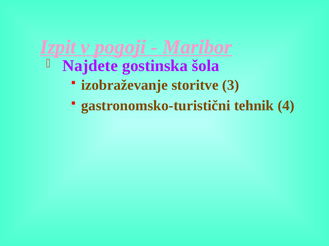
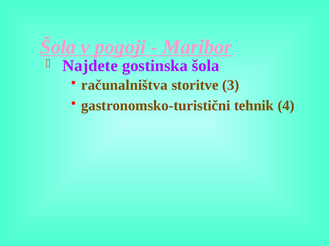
Izpit: Izpit -> Šola (58, 47)
izobraževanje: izobraževanje -> računalništva (124, 85)
